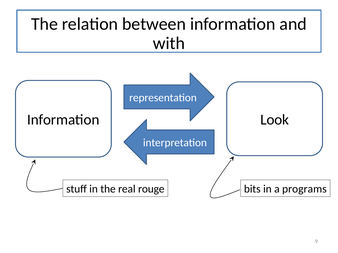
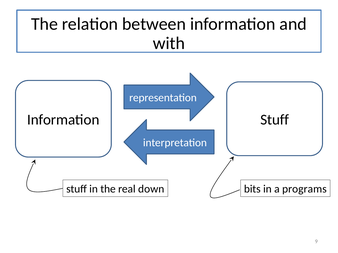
Information Look: Look -> Stuff (275, 120)
rouge: rouge -> down (151, 189)
